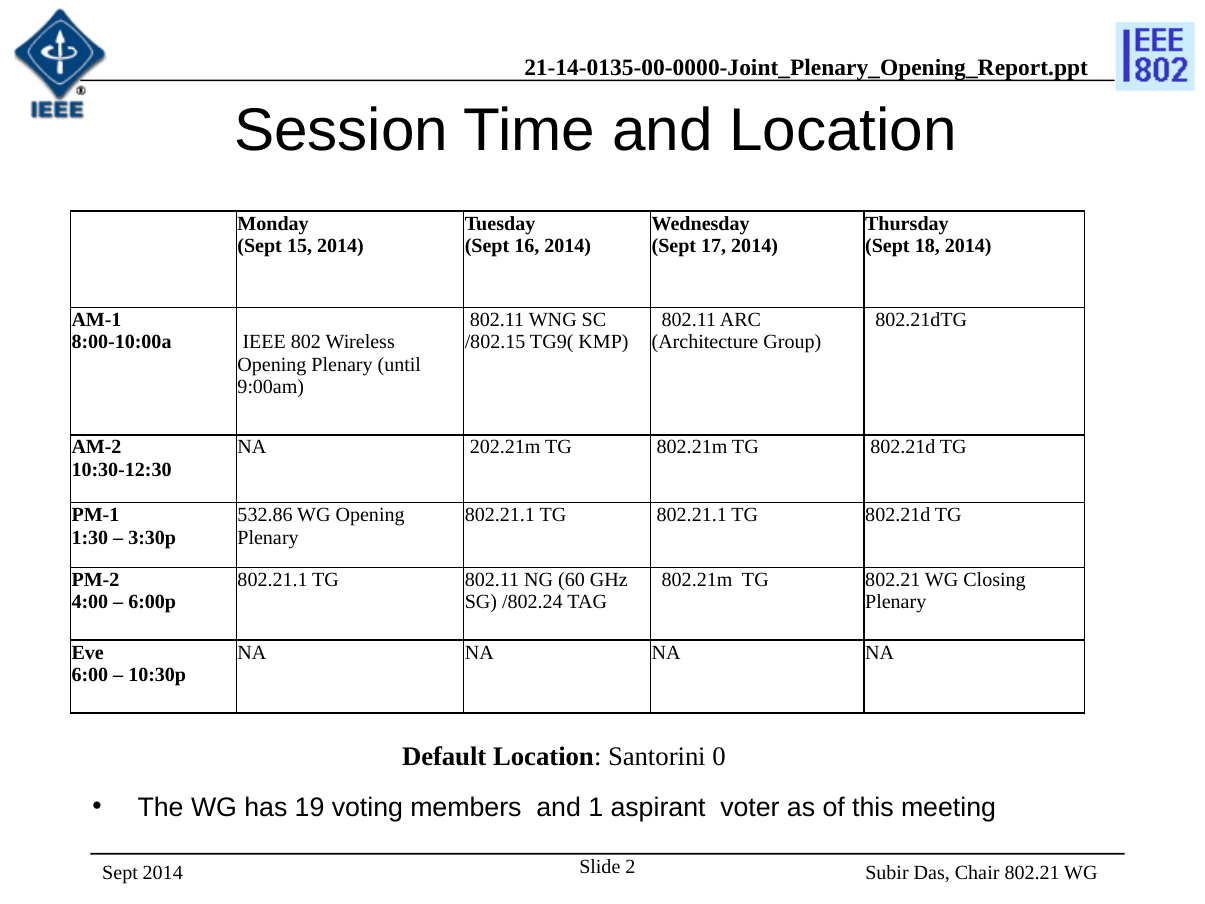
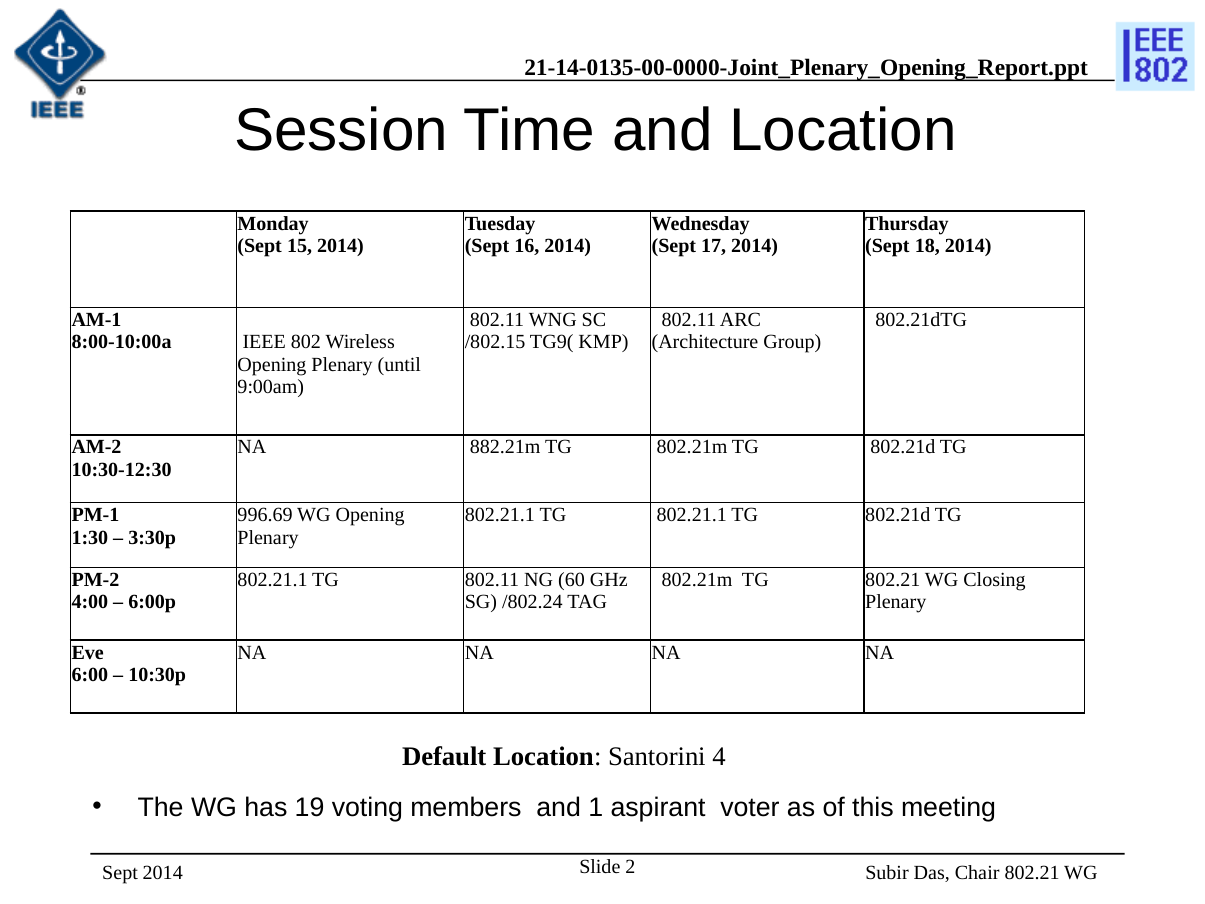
202.21m: 202.21m -> 882.21m (505, 447)
532.86: 532.86 -> 996.69 (265, 515)
0: 0 -> 4 (719, 757)
